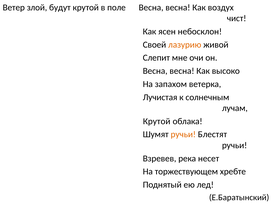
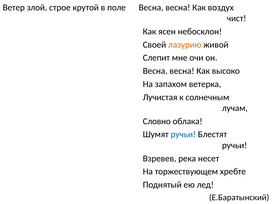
будут: будут -> строе (60, 7)
Крутой: Крутой -> Словно (157, 121)
ручьи colour: orange -> blue (183, 134)
